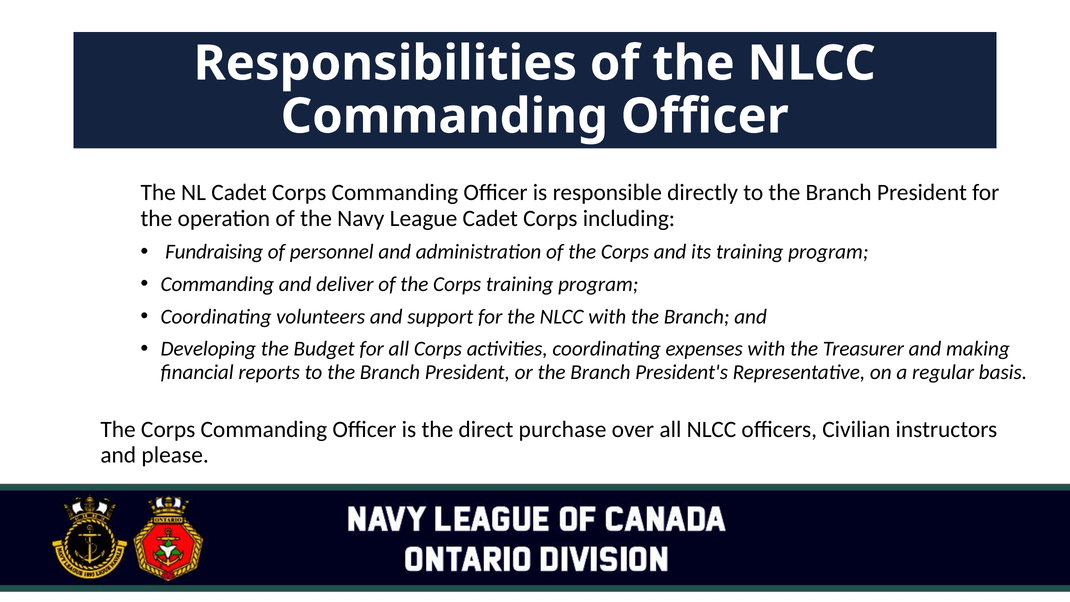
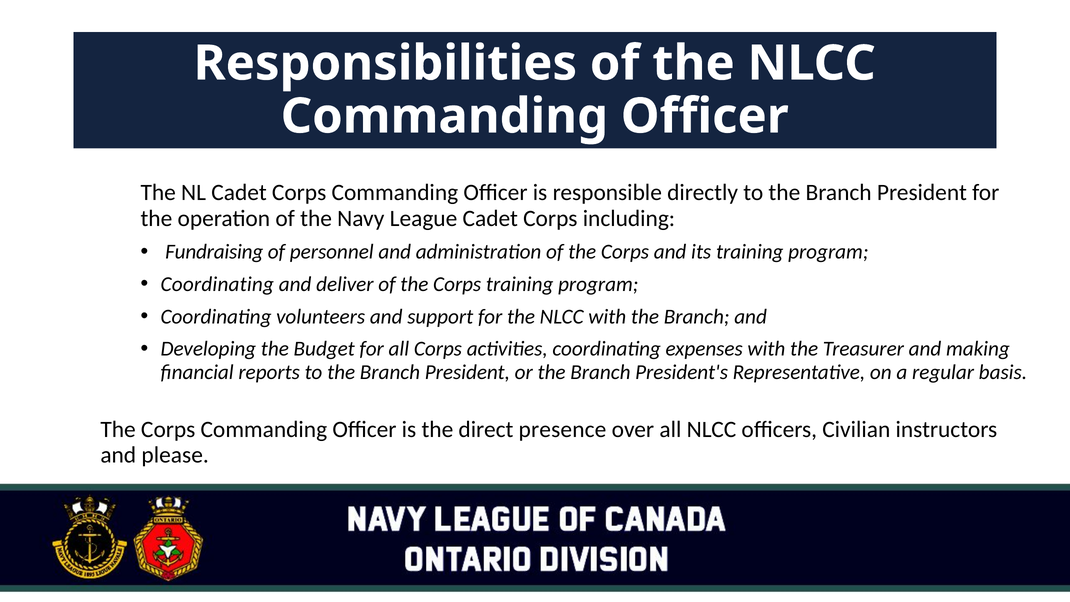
Commanding: Commanding -> Coordinating (217, 284)
purchase: purchase -> presence (562, 429)
